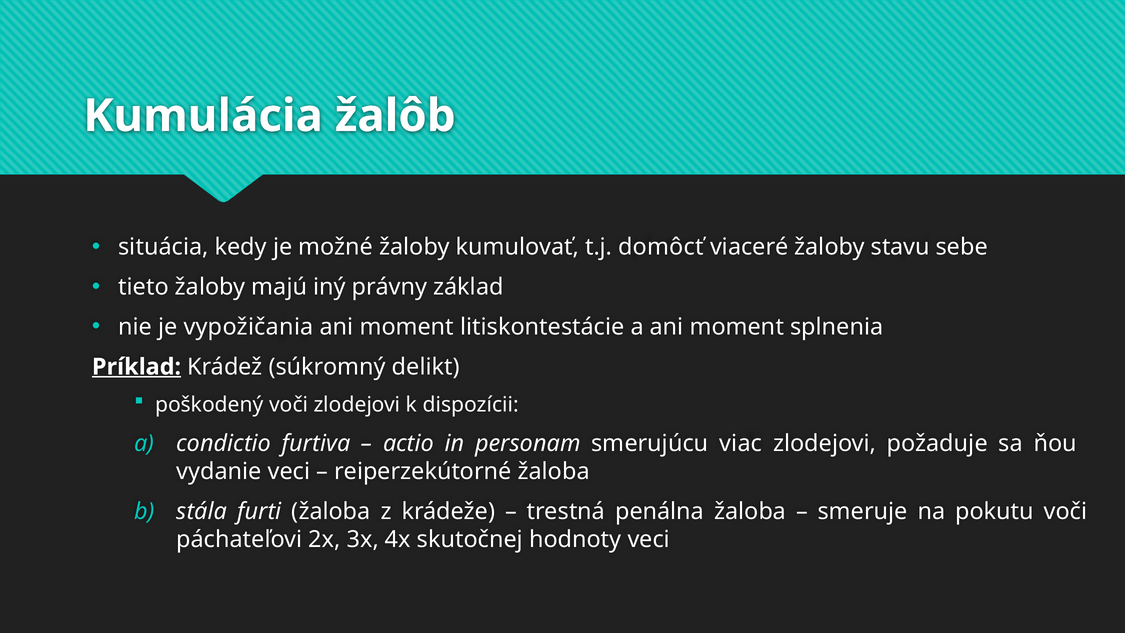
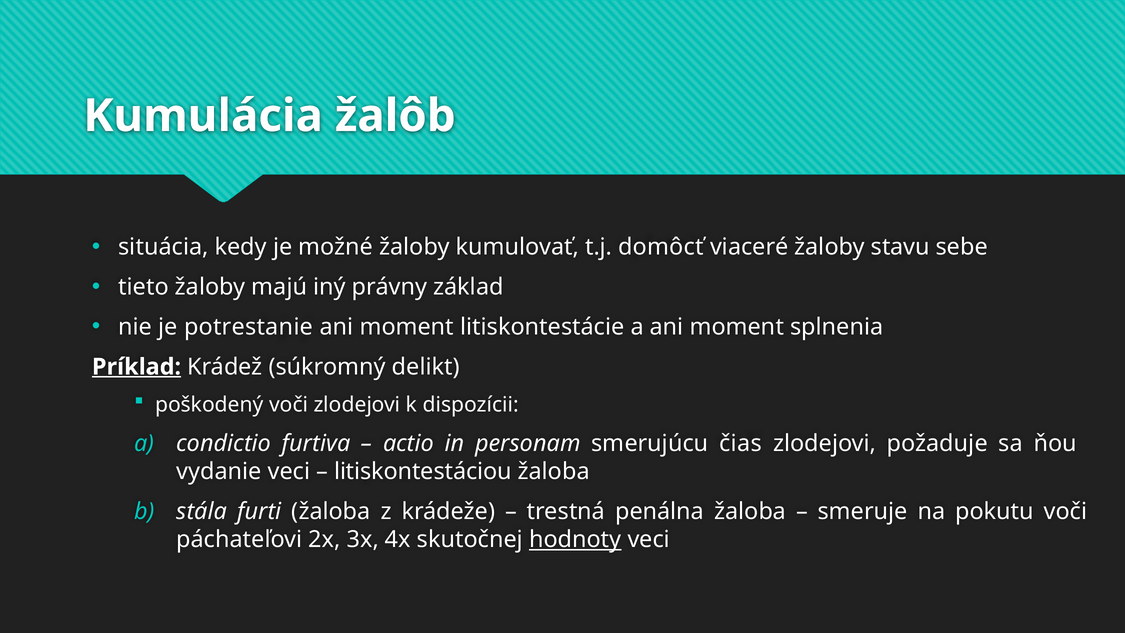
vypožičania: vypožičania -> potrestanie (249, 327)
viac: viac -> čias (741, 443)
reiperzekútorné: reiperzekútorné -> litiskontestáciou (423, 471)
hodnoty underline: none -> present (575, 539)
